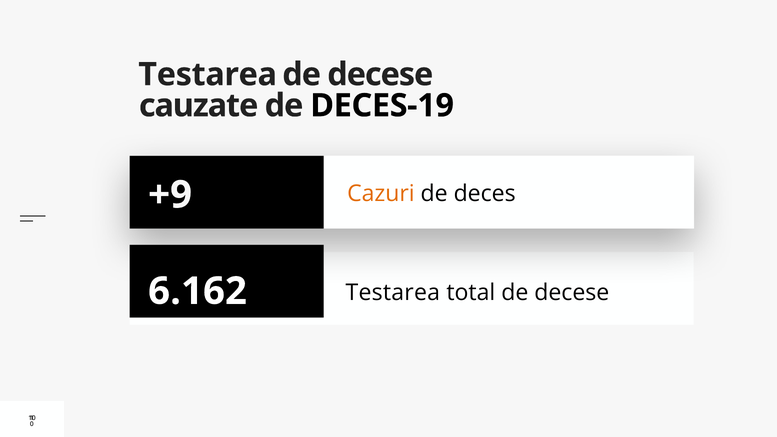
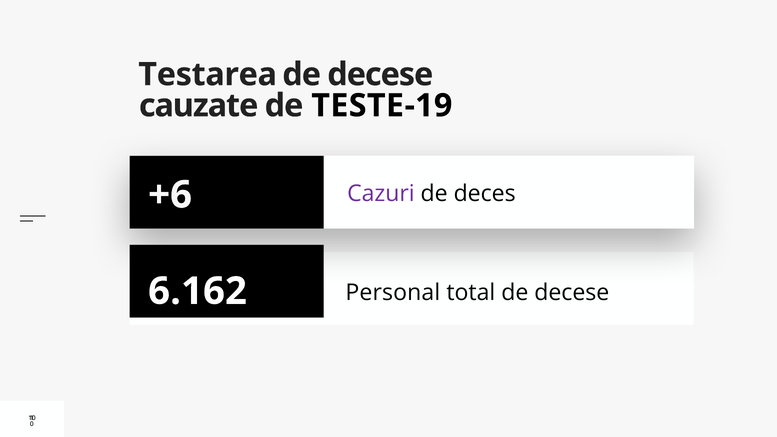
DECES-19: DECES-19 -> TESTE-19 (382, 106)
+9: +9 -> +6 (170, 195)
Cazuri colour: orange -> purple (381, 194)
Testarea: Testarea -> Personal (393, 293)
